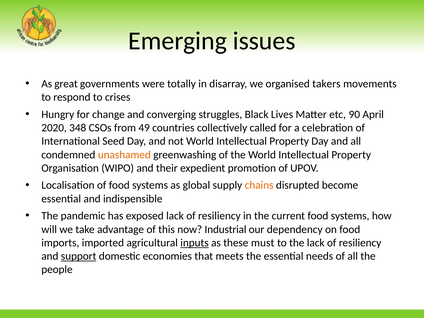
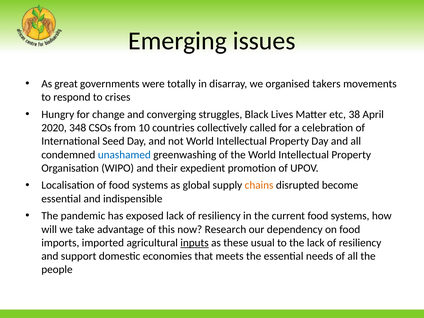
90: 90 -> 38 (354, 114)
49: 49 -> 10 (144, 128)
unashamed colour: orange -> blue (124, 155)
Industrial: Industrial -> Research (225, 229)
must: must -> usual (263, 243)
support underline: present -> none (79, 256)
